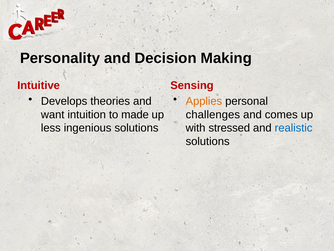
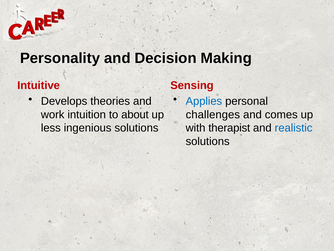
Applies colour: orange -> blue (204, 101)
want: want -> work (53, 114)
made: made -> about (135, 114)
stressed: stressed -> therapist (229, 128)
